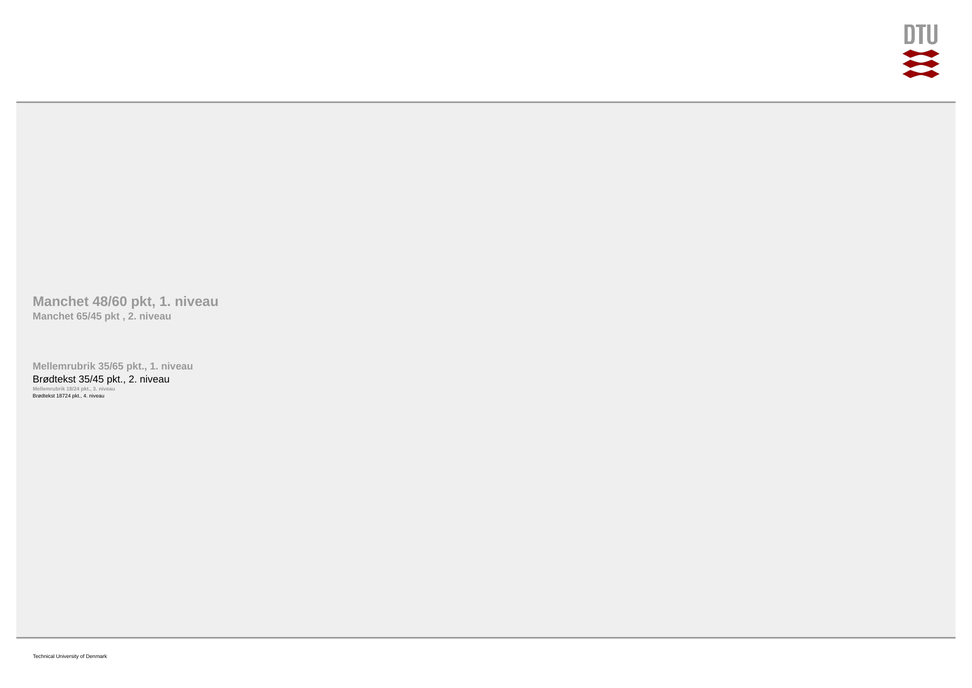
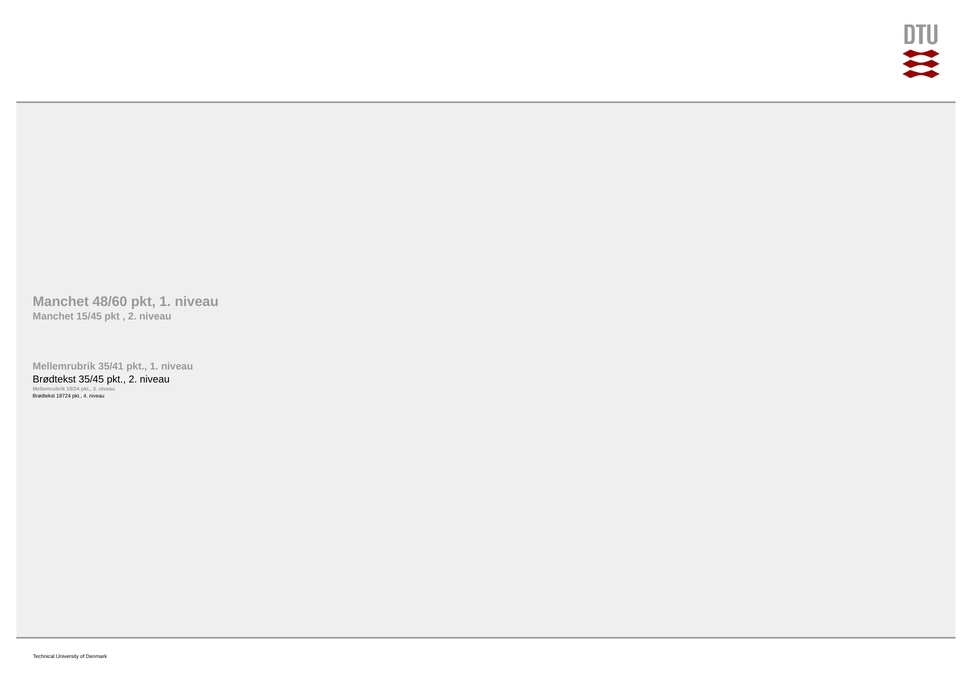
65/45: 65/45 -> 15/45 (89, 316)
35/65: 35/65 -> 35/41 (111, 366)
